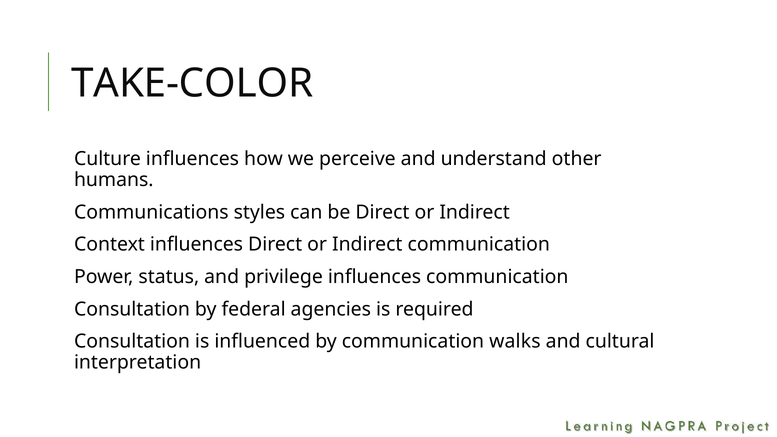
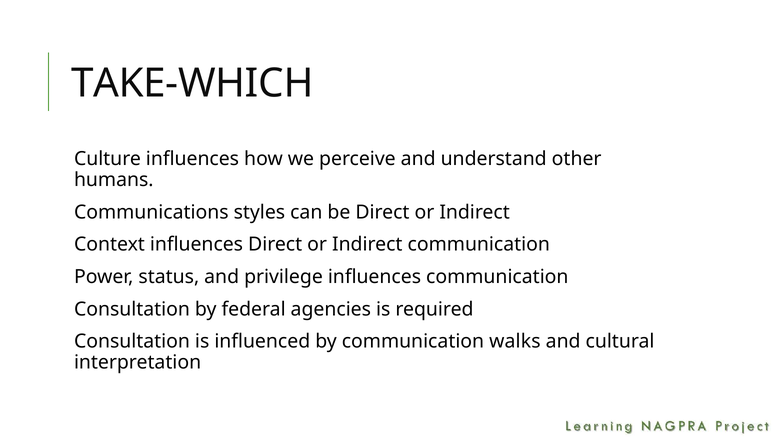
TAKE-COLOR: TAKE-COLOR -> TAKE-WHICH (192, 83)
